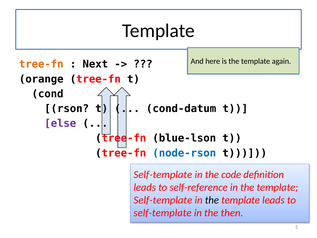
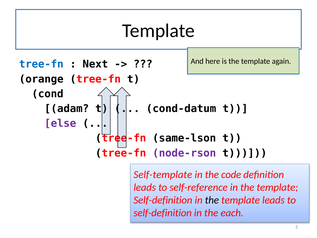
tree-fn colour: orange -> blue (41, 64)
rson: rson -> adam (67, 109)
blue-lson: blue-lson -> same-lson (184, 138)
node-rson colour: blue -> purple (184, 153)
Self-template: Self-template -> Self-definition (163, 200)
self-template: self-template -> self-definition (163, 213)
then: then -> each (232, 213)
